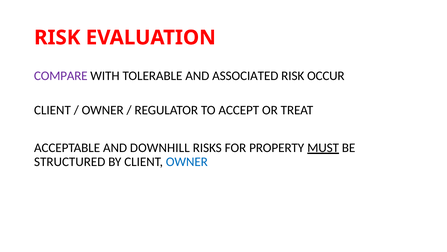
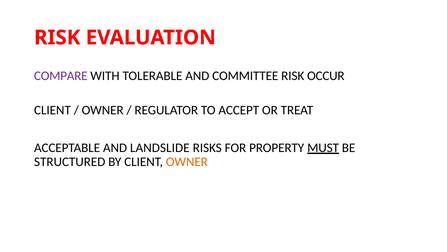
ASSOCIATED: ASSOCIATED -> COMMITTEE (245, 76)
DOWNHILL: DOWNHILL -> LANDSLIDE (160, 147)
OWNER colour: blue -> orange (187, 162)
